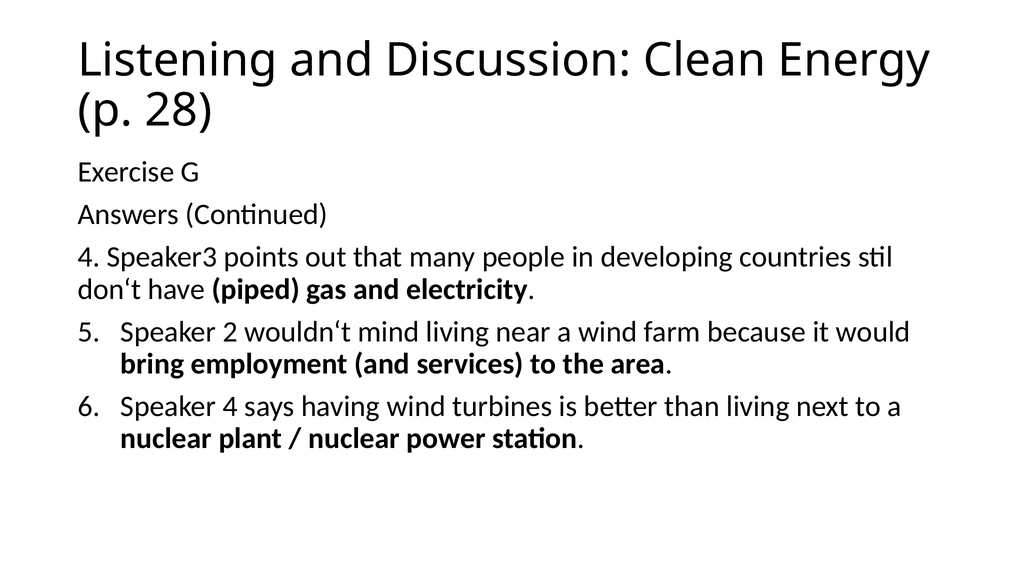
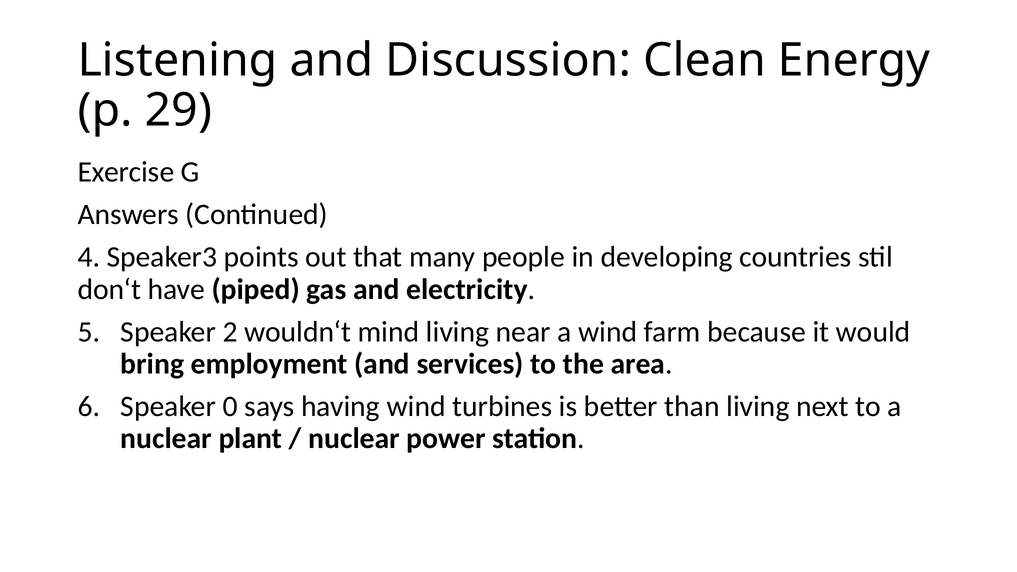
28: 28 -> 29 (178, 111)
Speaker 4: 4 -> 0 (230, 407)
